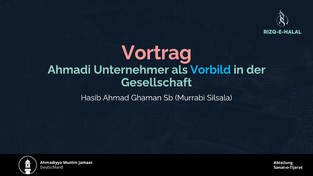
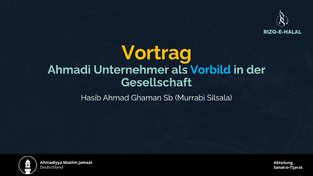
Vortrag colour: pink -> yellow (157, 53)
